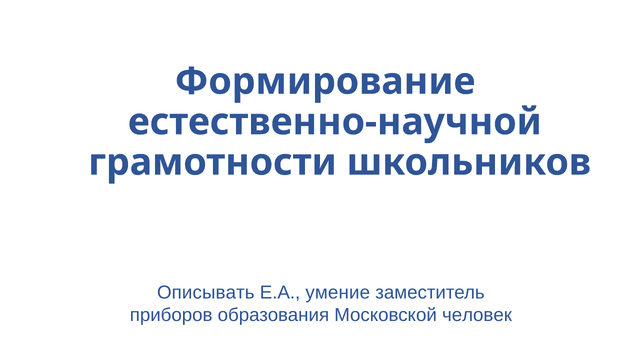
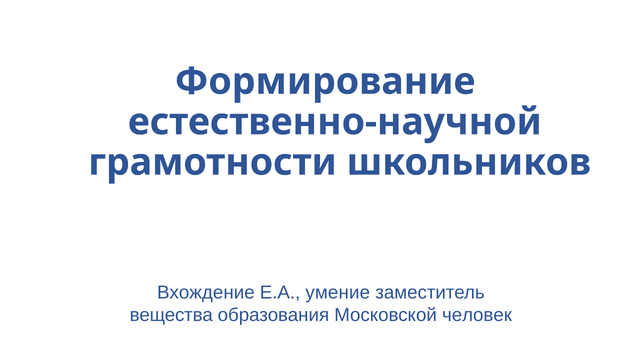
Описывать: Описывать -> Вхождение (206, 292)
приборов: приборов -> вещества (171, 315)
